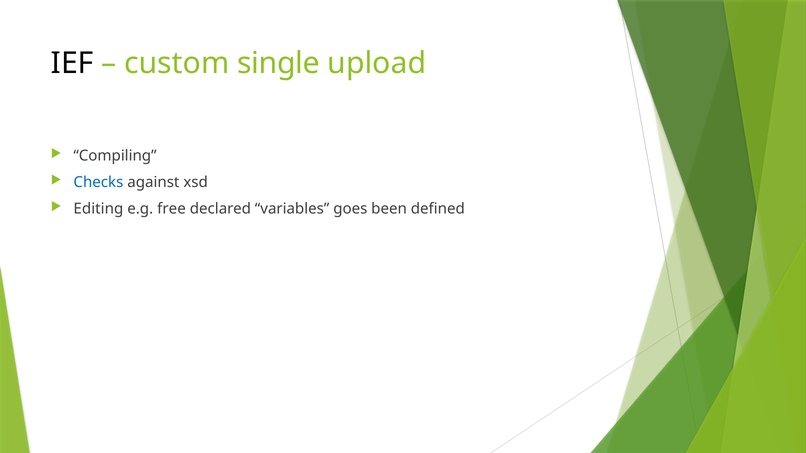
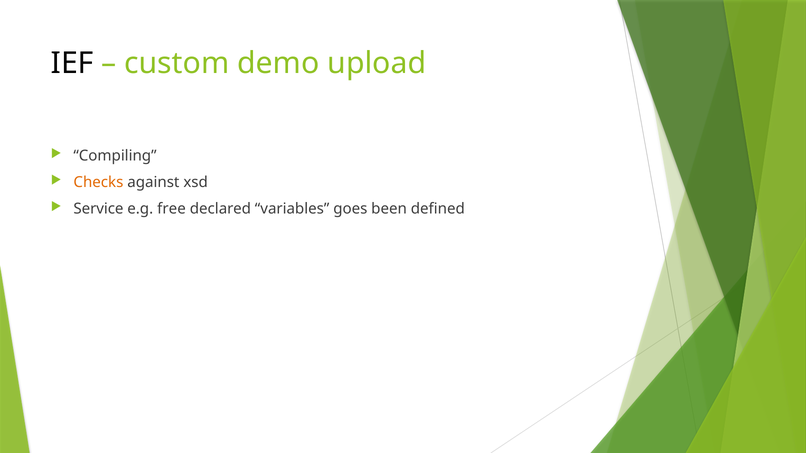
single: single -> demo (278, 64)
Checks colour: blue -> orange (98, 183)
Editing: Editing -> Service (98, 209)
